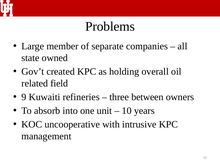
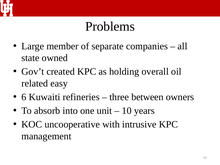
field: field -> easy (59, 83)
9: 9 -> 6 (24, 97)
